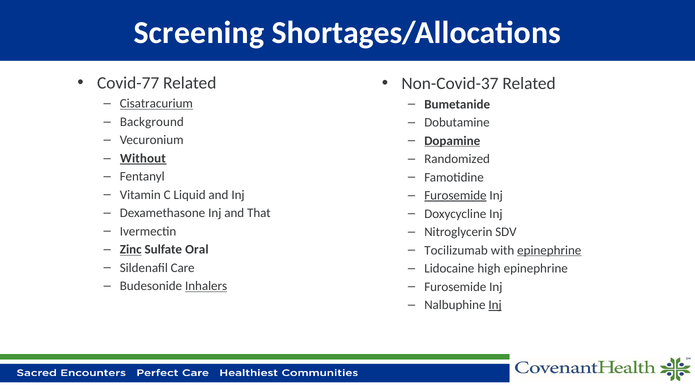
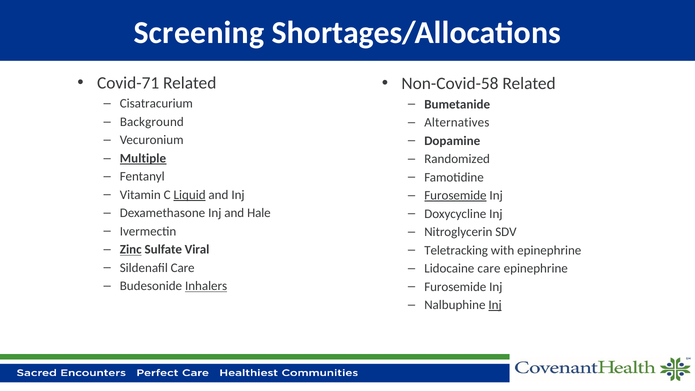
Covid-77: Covid-77 -> Covid-71 (128, 83)
Non-Covid-37: Non-Covid-37 -> Non-Covid-58 (450, 84)
Cisatracurium underline: present -> none (156, 104)
Dobutamine: Dobutamine -> Alternatives (457, 122)
Dopamine underline: present -> none (452, 141)
Without: Without -> Multiple (143, 158)
Liquid underline: none -> present (190, 195)
That: That -> Hale (259, 213)
Oral: Oral -> Viral (197, 250)
Tocilizumab: Tocilizumab -> Teletracking (456, 250)
epinephrine underline: present -> none (549, 250)
Lidocaine high: high -> care (489, 268)
